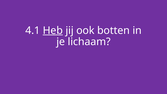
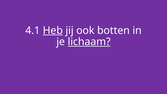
lichaam underline: none -> present (89, 42)
